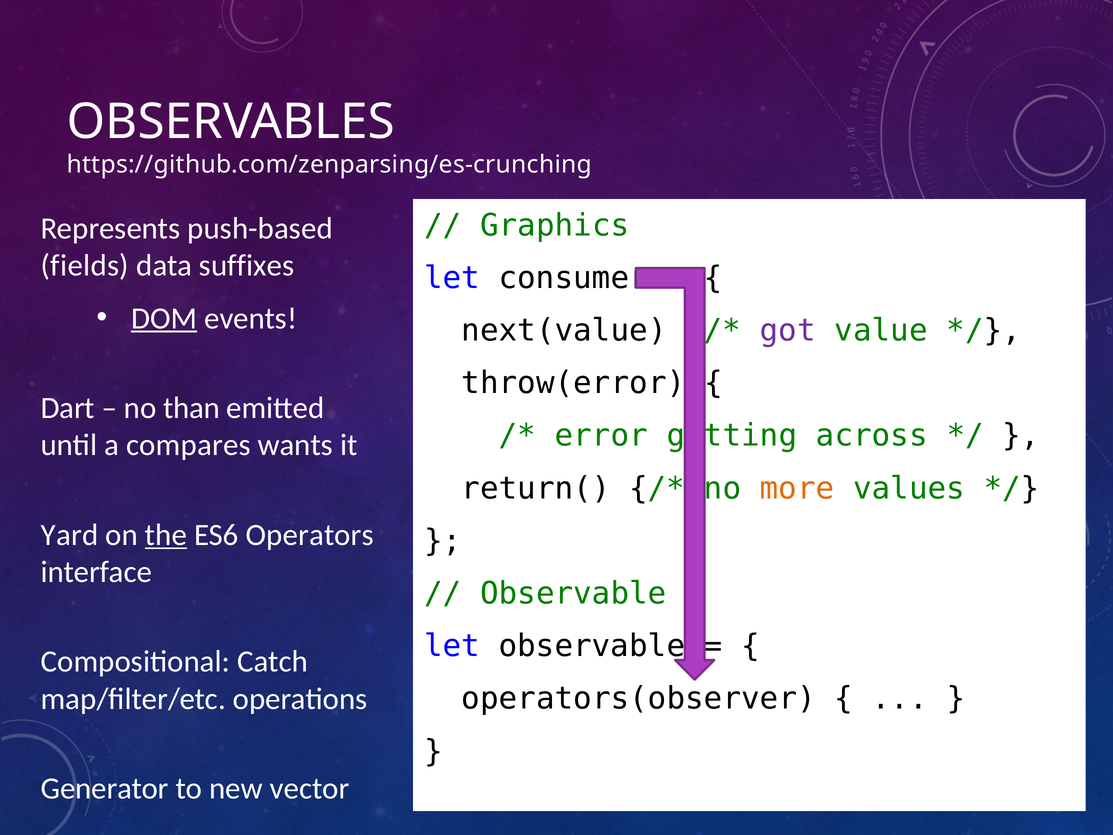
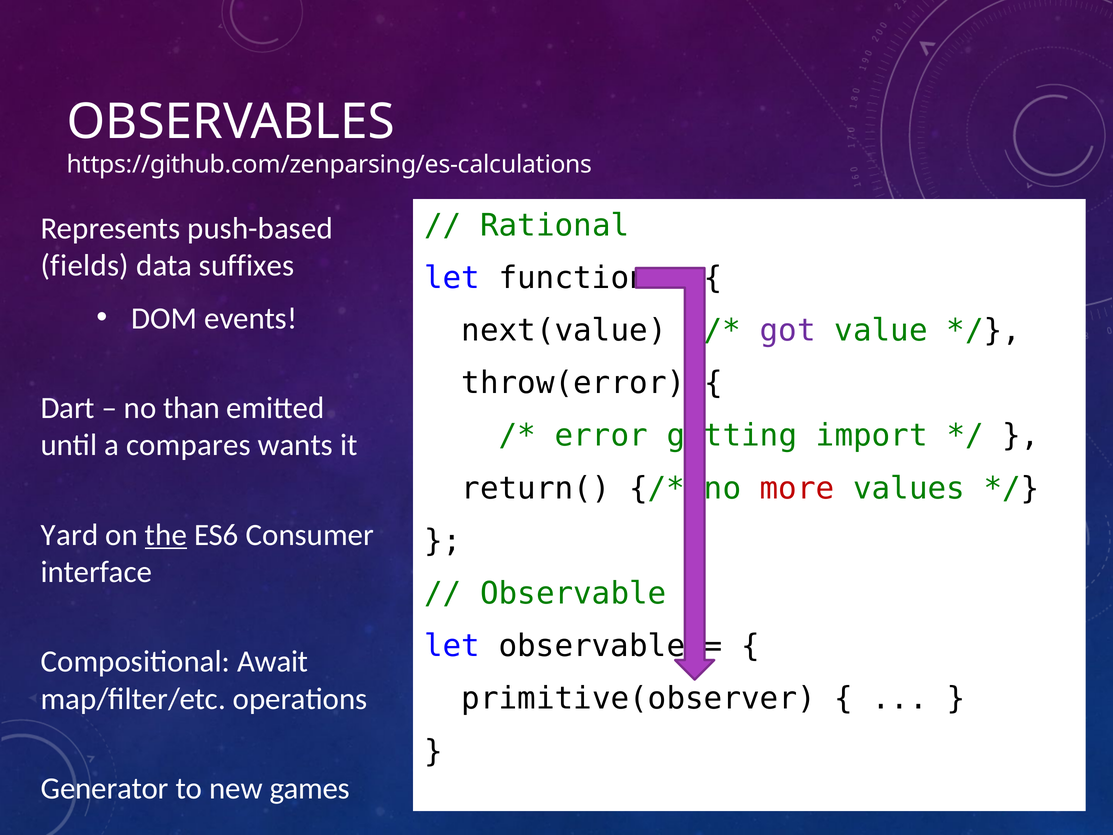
https://github.com/zenparsing/es-crunching: https://github.com/zenparsing/es-crunching -> https://github.com/zenparsing/es-calculations (330, 164)
Graphics: Graphics -> Rational (555, 225)
consumer: consumer -> function (573, 278)
DOM underline: present -> none (164, 318)
across: across -> import (872, 436)
more colour: orange -> red (797, 488)
Operators: Operators -> Consumer (310, 535)
Catch: Catch -> Await (273, 662)
operators(observer: operators(observer -> primitive(observer (639, 699)
vector: vector -> games (310, 788)
